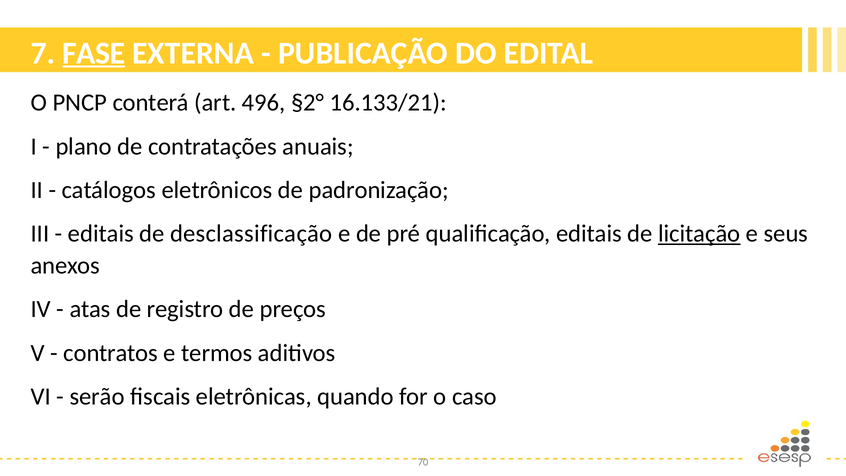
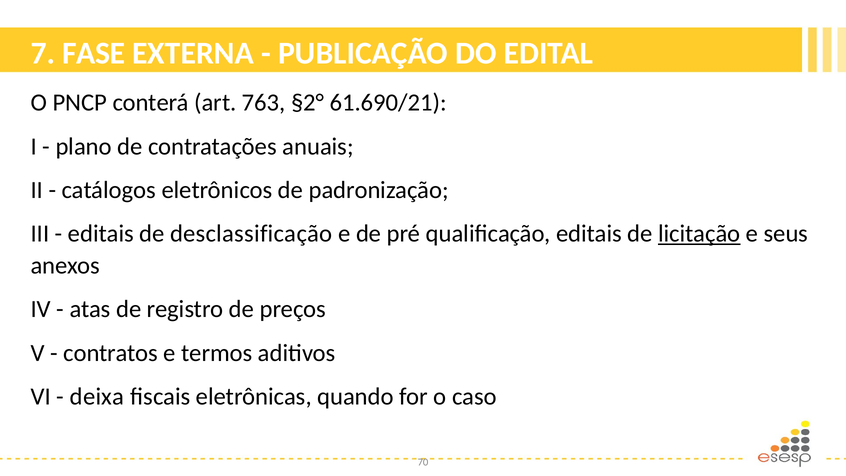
FASE underline: present -> none (94, 53)
496: 496 -> 763 (264, 103)
16.133/21: 16.133/21 -> 61.690/21 (388, 103)
serão: serão -> deixa (97, 397)
